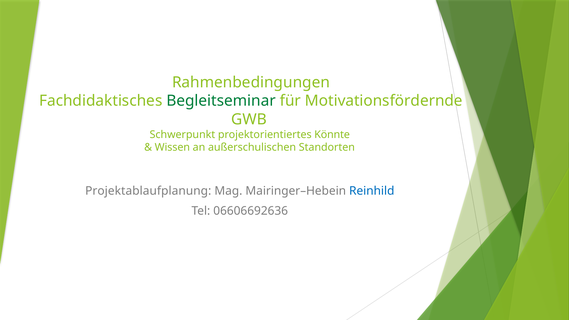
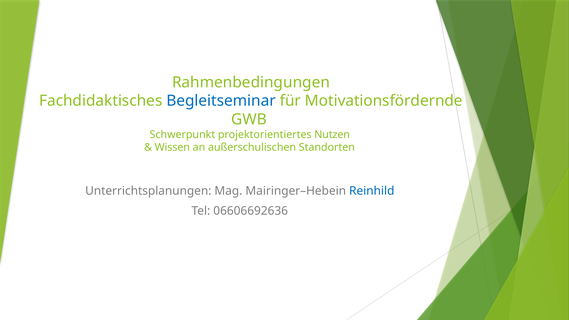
Begleitseminar colour: green -> blue (221, 101)
Könnte: Könnte -> Nutzen (332, 135)
Projektablaufplanung: Projektablaufplanung -> Unterrichtsplanungen (148, 191)
